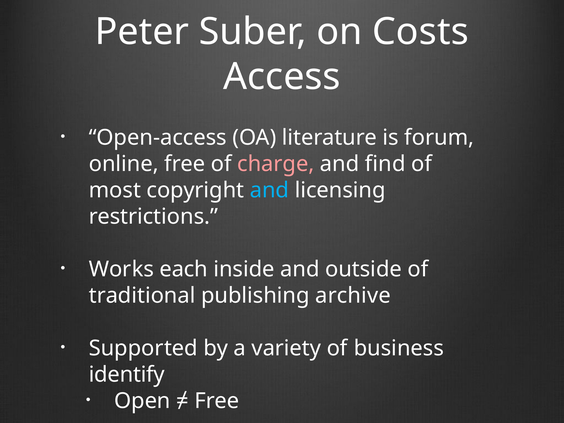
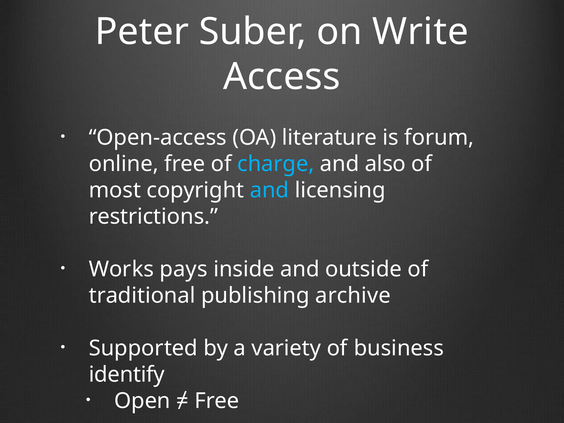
Costs: Costs -> Write (420, 32)
charge colour: pink -> light blue (276, 164)
find: find -> also (385, 164)
each: each -> pays (184, 269)
